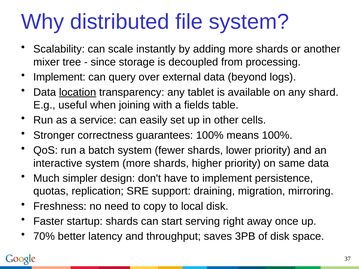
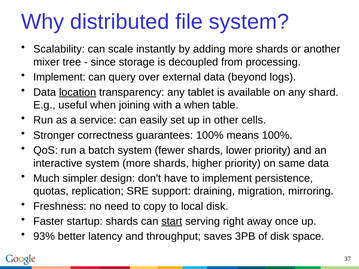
a fields: fields -> when (197, 105)
start underline: none -> present (172, 222)
70%: 70% -> 93% (44, 237)
